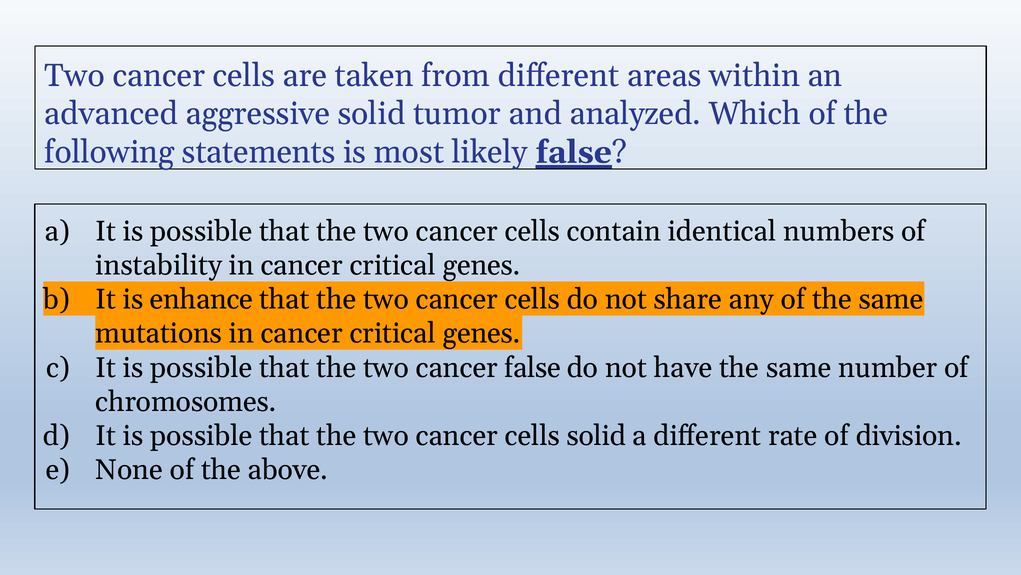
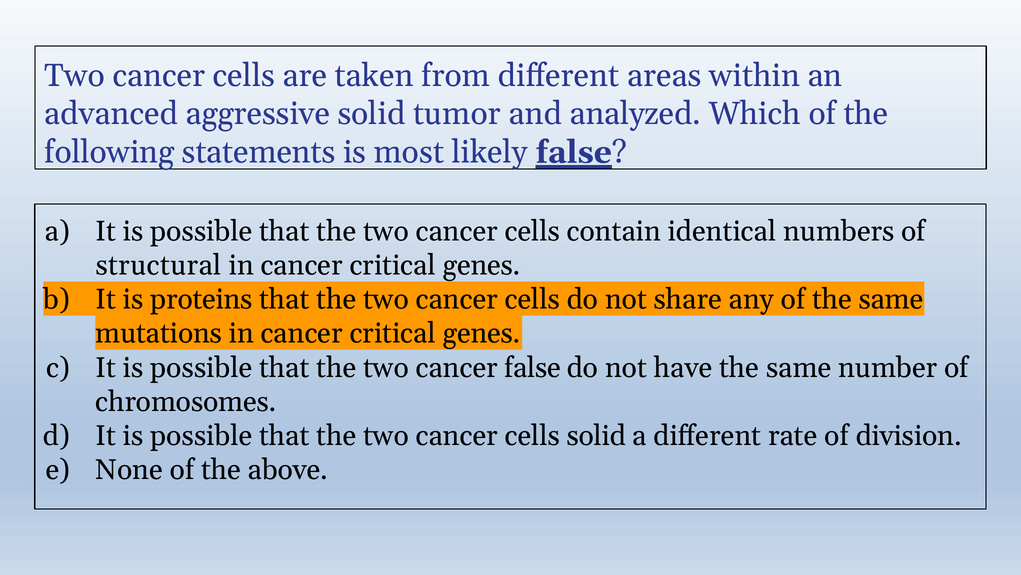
instability: instability -> structural (159, 265)
enhance: enhance -> proteins (201, 299)
